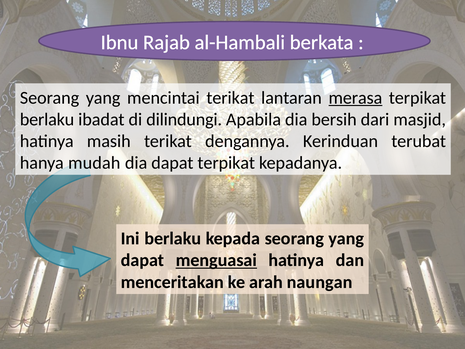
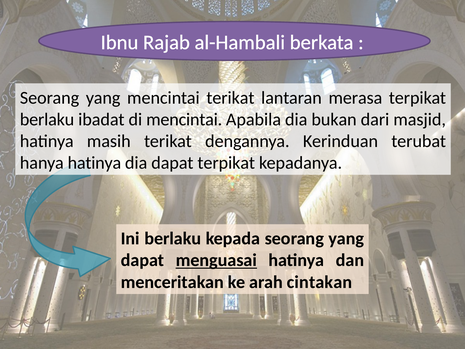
merasa underline: present -> none (355, 98)
di dilindungi: dilindungi -> mencintai (184, 119)
bersih: bersih -> bukan (334, 119)
hanya mudah: mudah -> hatinya (94, 163)
naungan: naungan -> cintakan (320, 282)
